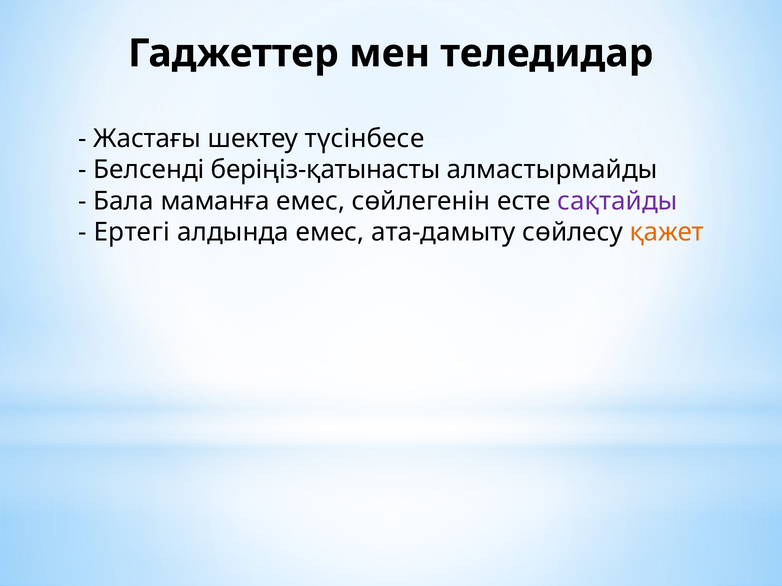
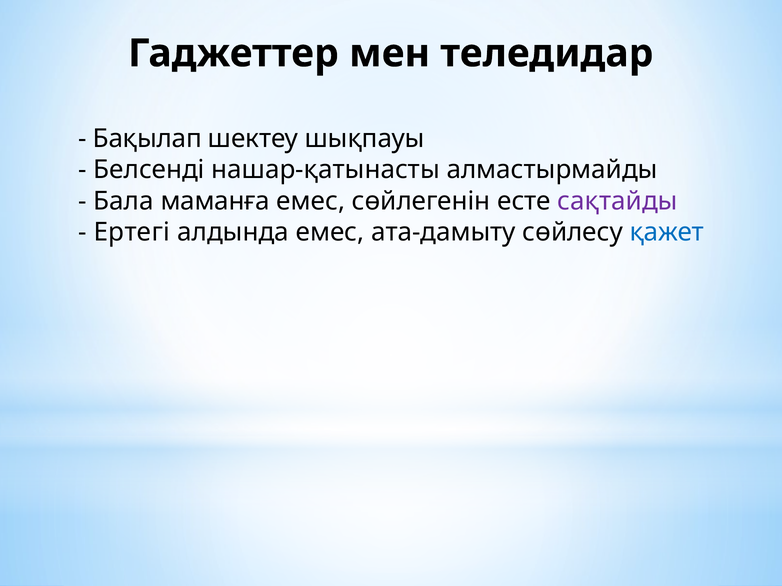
Жастағы: Жастағы -> Бақылап (147, 139)
түсінбесе: түсінбесе -> шықпауы (365, 139)
беріңіз-қатынасты: беріңіз-қатынасты -> нашар-қатынасты (326, 170)
қажет colour: orange -> blue (667, 232)
